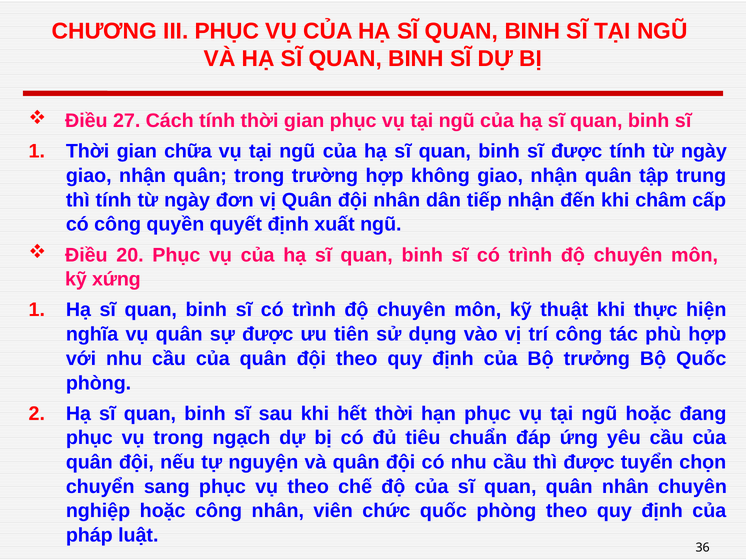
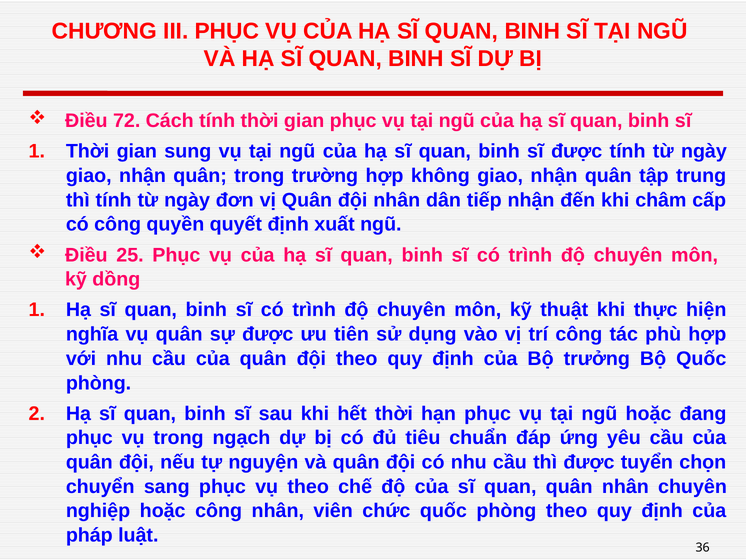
27: 27 -> 72 (127, 121)
chữa: chữa -> sung (188, 151)
20: 20 -> 25 (130, 255)
xứng: xứng -> dồng (116, 279)
